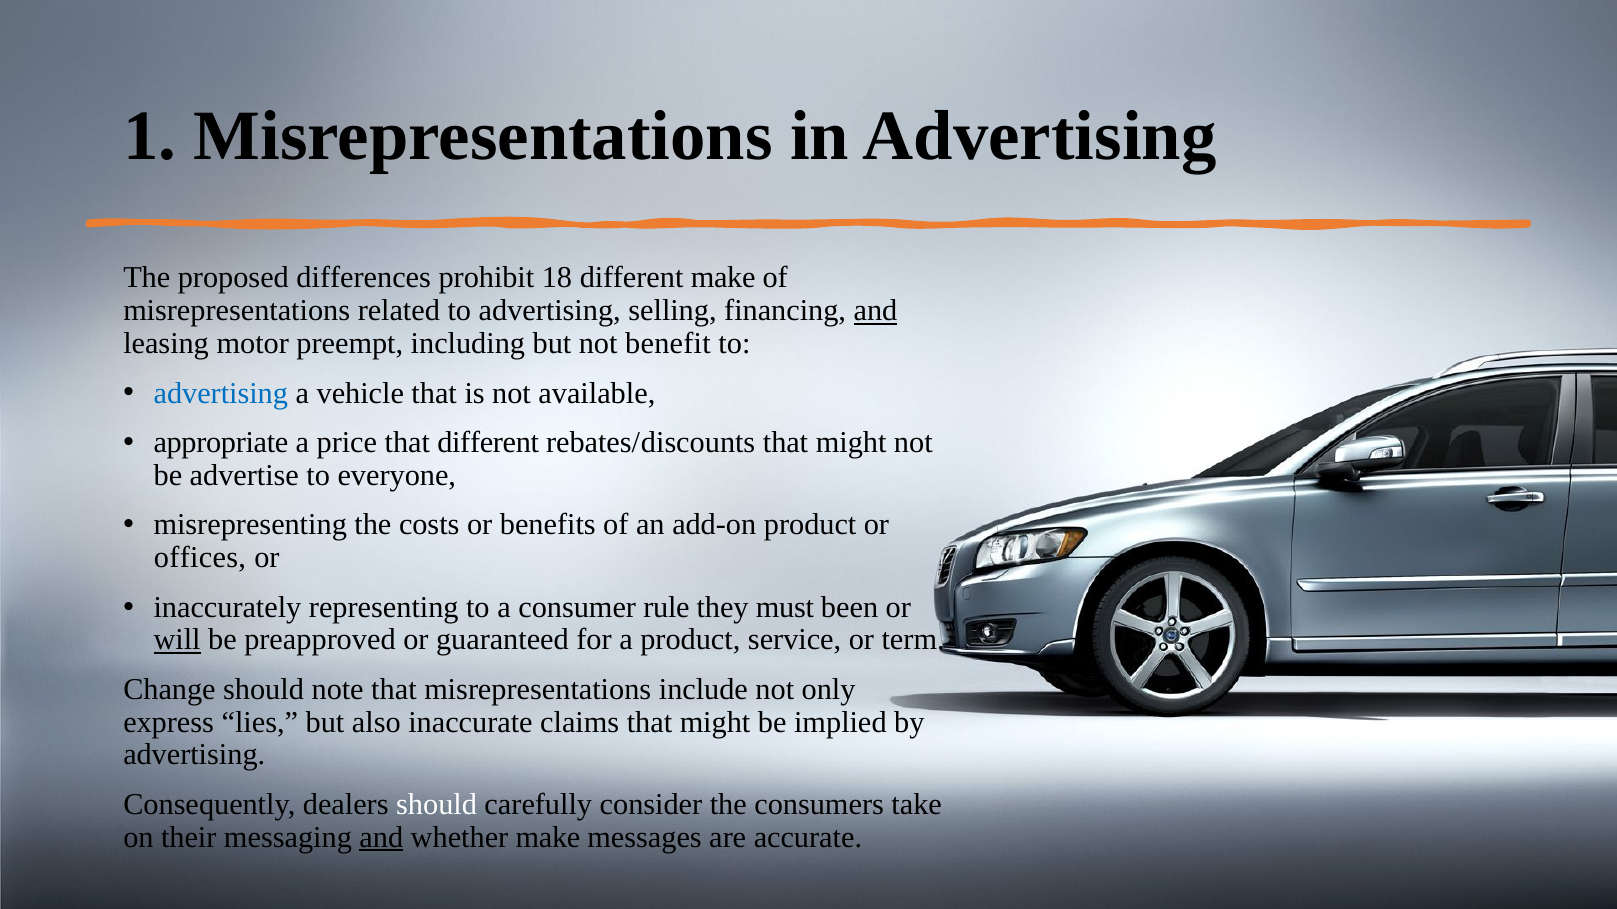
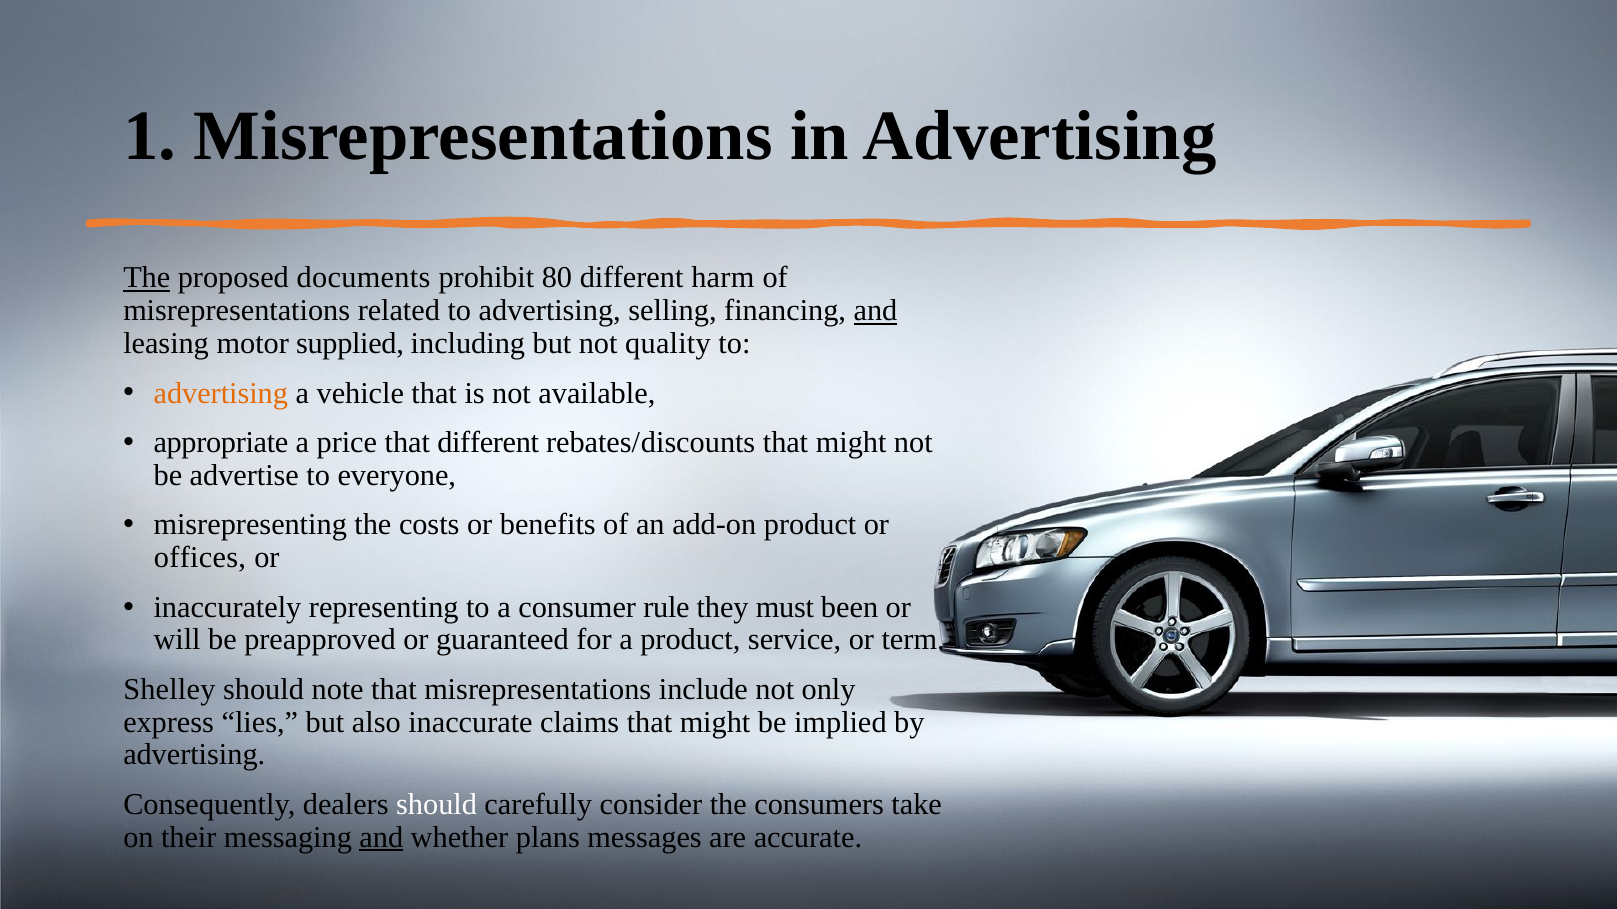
The underline: none -> present (147, 278)
differences: differences -> documents (364, 278)
18: 18 -> 80 (557, 278)
different make: make -> harm (723, 278)
preempt: preempt -> supplied (350, 344)
benefit: benefit -> quality (668, 344)
advertising colour: blue -> orange (221, 393)
will underline: present -> none (177, 640)
Change: Change -> Shelley (169, 690)
whether make: make -> plans (548, 838)
